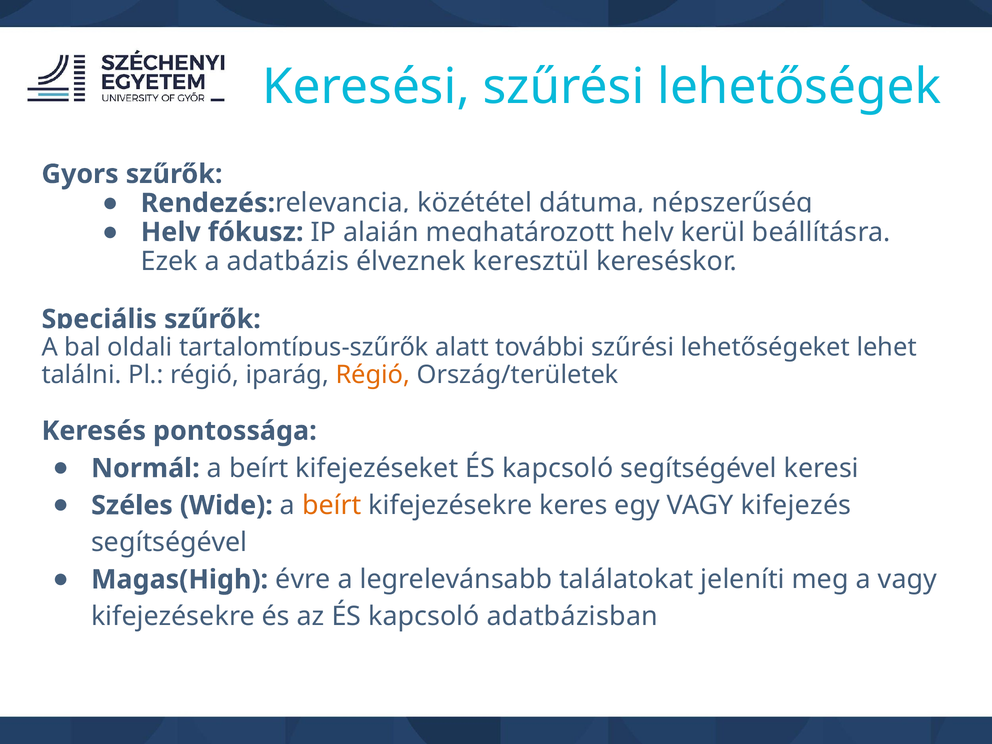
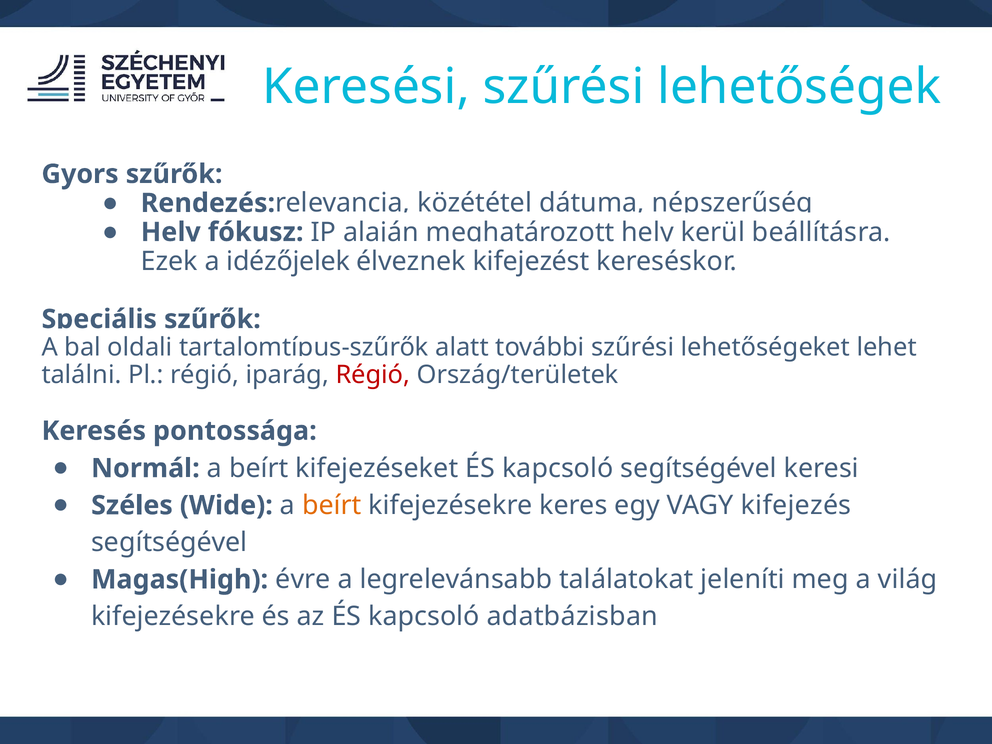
adatbázis: adatbázis -> idézőjelek (288, 261)
keresztül: keresztül -> kifejezést (531, 261)
Régió colour: orange -> red (373, 375)
a vagy: vagy -> világ (908, 580)
